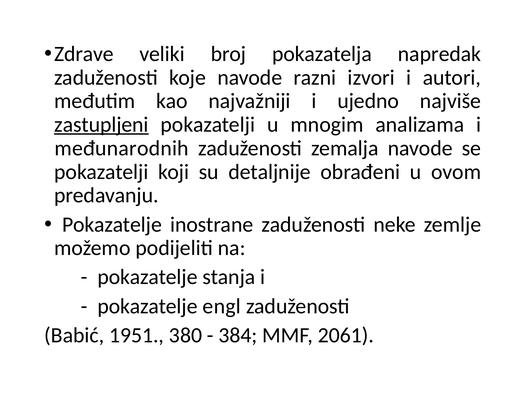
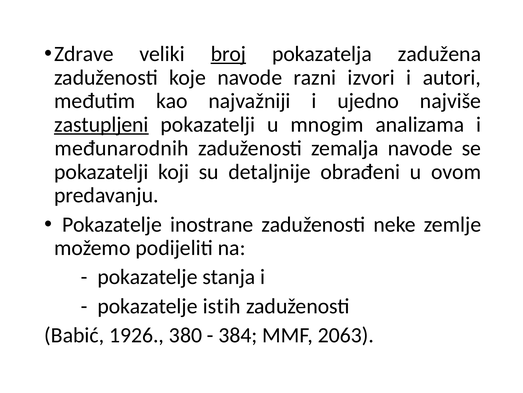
broj underline: none -> present (228, 54)
napredak: napredak -> zadužena (440, 54)
engl: engl -> istih (222, 306)
1951: 1951 -> 1926 (137, 335)
2061: 2061 -> 2063 (346, 335)
